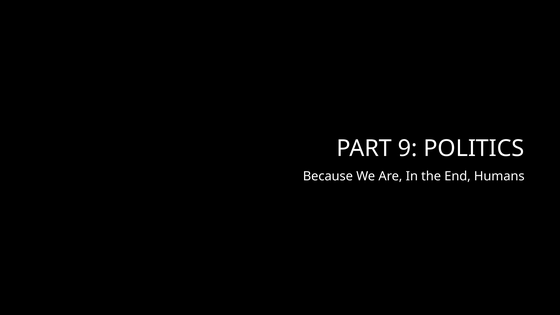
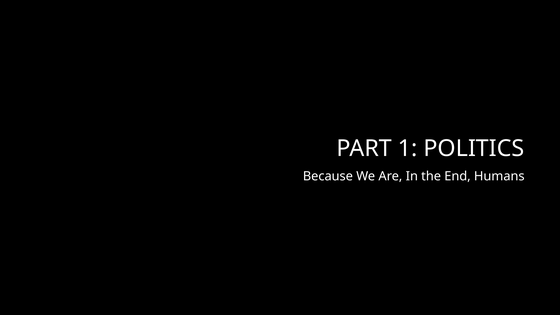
9: 9 -> 1 (408, 148)
